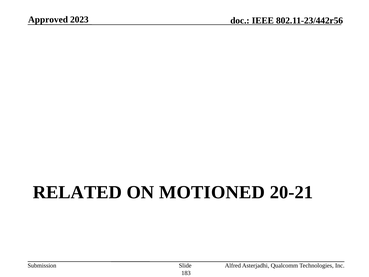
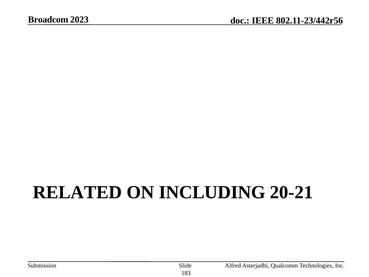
Approved: Approved -> Broadcom (48, 20)
MOTIONED: MOTIONED -> INCLUDING (212, 192)
